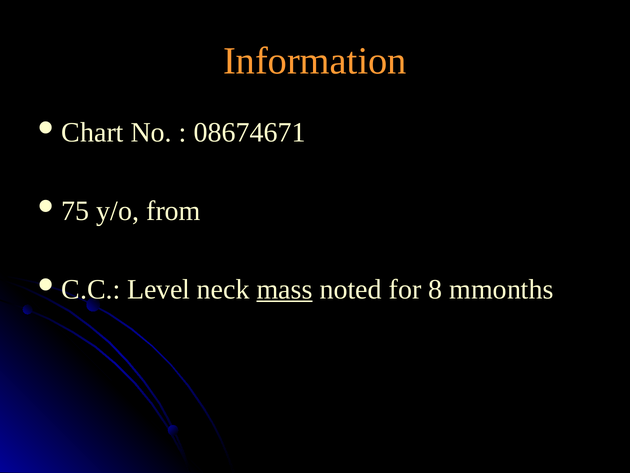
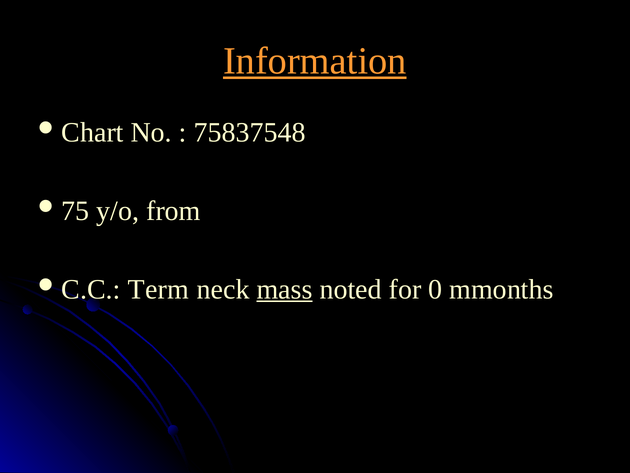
Information underline: none -> present (315, 61)
08674671: 08674671 -> 75837548 (250, 132)
Level: Level -> Term (158, 289)
8: 8 -> 0 (435, 289)
